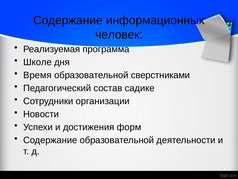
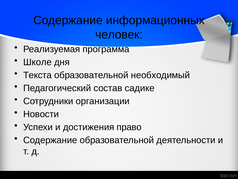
Время: Время -> Текста (37, 75)
сверстниками: сверстниками -> необходимый (160, 75)
форм: форм -> право (129, 127)
